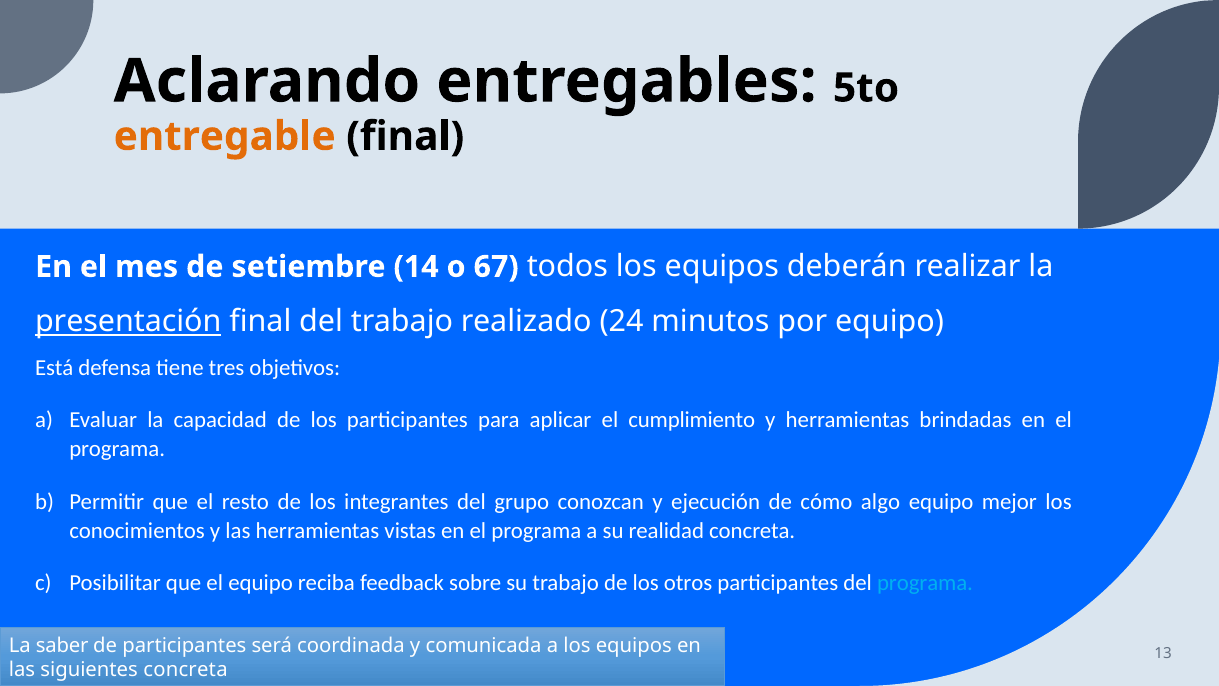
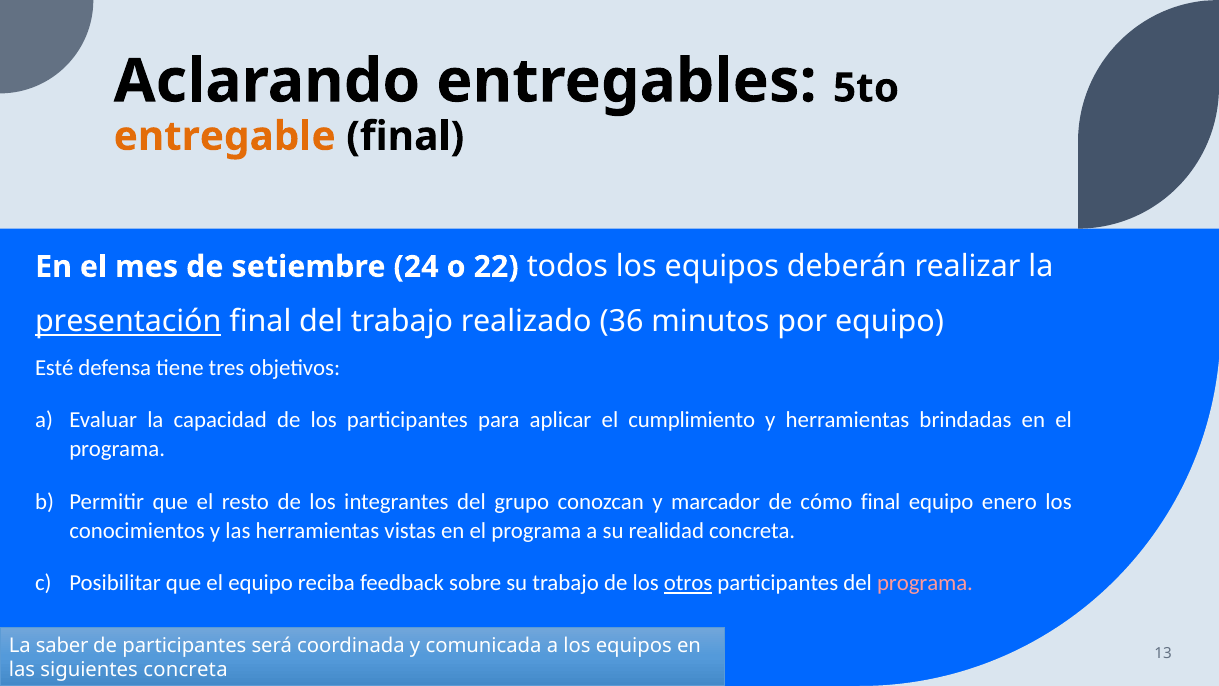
14: 14 -> 24 (416, 267)
67: 67 -> 22 (496, 267)
24: 24 -> 36 (622, 322)
Está: Está -> Esté (54, 368)
ejecución: ejecución -> marcador (716, 501)
cómo algo: algo -> final (881, 501)
mejor: mejor -> enero (1009, 501)
otros underline: none -> present (688, 583)
programa colour: light blue -> pink (925, 583)
